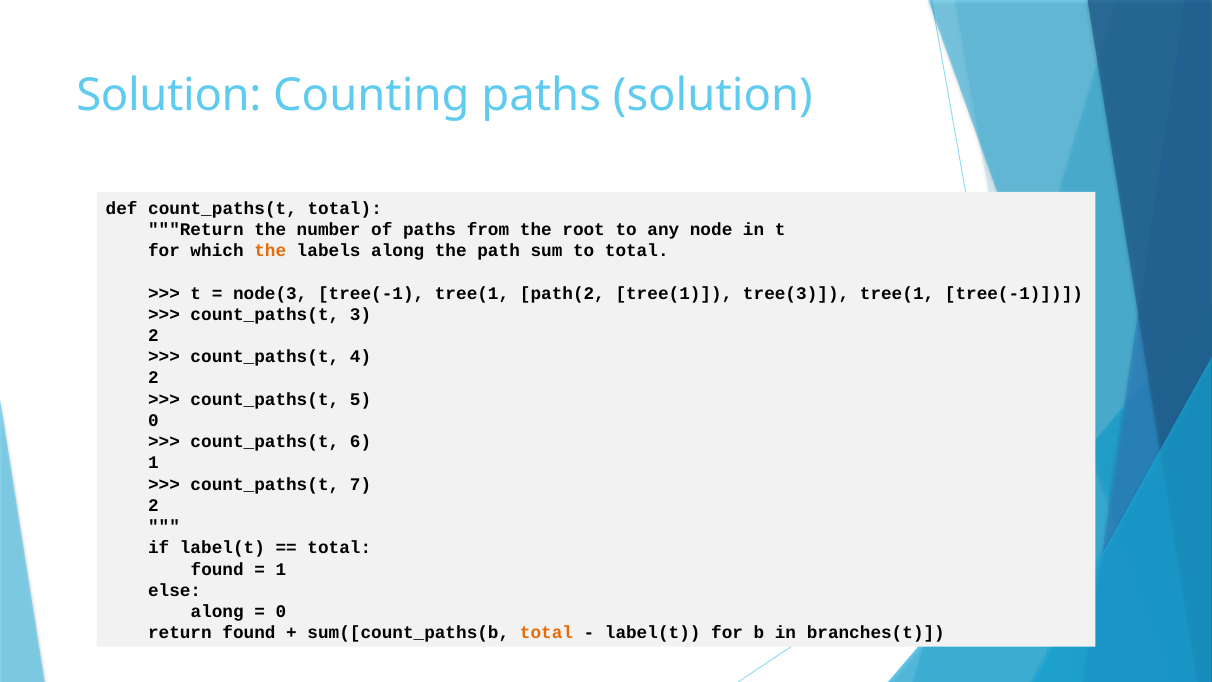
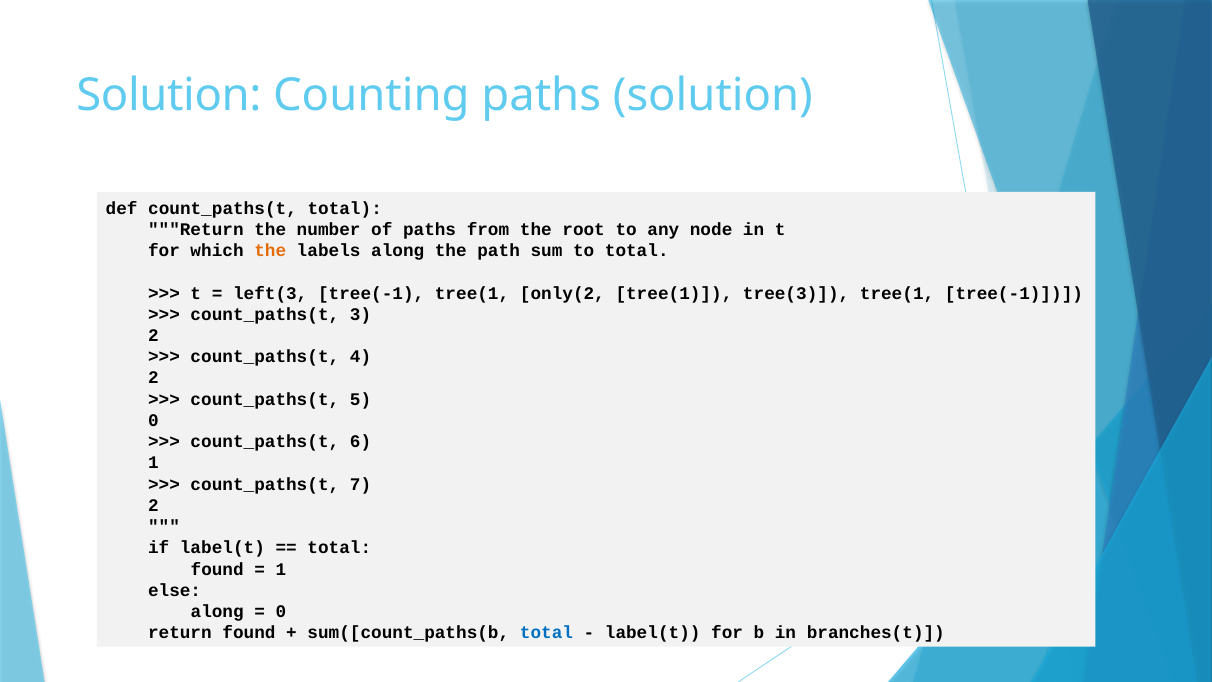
node(3: node(3 -> left(3 (270, 293)
path(2: path(2 -> only(2 (562, 293)
total colour: orange -> blue (546, 633)
